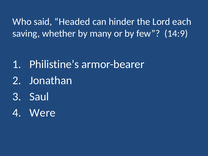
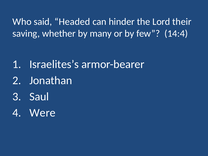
each: each -> their (182, 22)
14:9: 14:9 -> 14:4 (176, 33)
Philistine’s: Philistine’s -> Israelites’s (54, 64)
